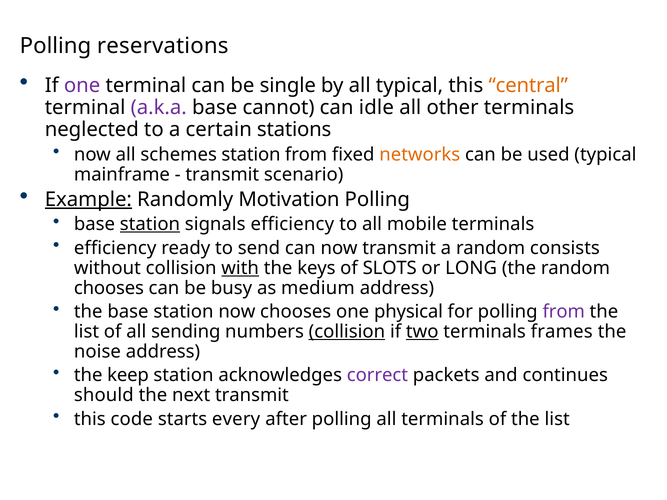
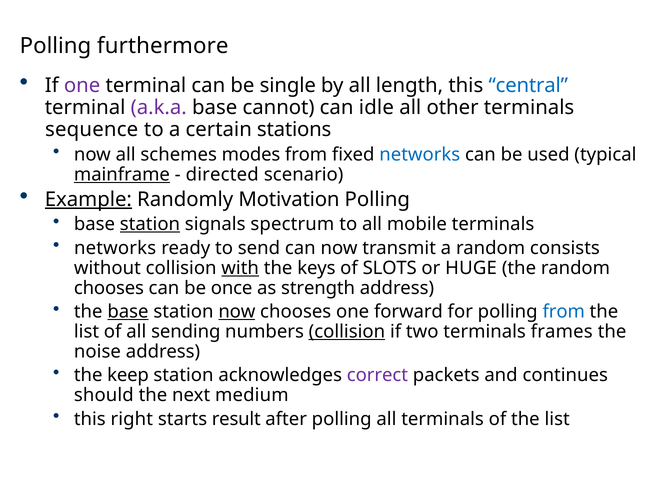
reservations: reservations -> furthermore (163, 46)
all typical: typical -> length (409, 86)
central colour: orange -> blue (528, 86)
neglected: neglected -> sequence (92, 130)
schemes station: station -> modes (251, 155)
networks colour: orange -> blue (420, 155)
mainframe underline: none -> present (122, 175)
transmit: transmit -> directed (222, 175)
signals efficiency: efficiency -> spectrum (292, 224)
efficiency: efficiency -> networks (115, 248)
LONG: LONG -> HUGE (471, 268)
busy: busy -> once (232, 288)
medium: medium -> strength (318, 288)
base underline: none -> present (128, 312)
now underline: none -> present (237, 312)
physical: physical -> forward (408, 312)
from colour: purple -> blue (564, 312)
two underline: present -> none (422, 332)
next transmit: transmit -> medium (252, 396)
code: code -> right (132, 419)
every: every -> result (236, 419)
